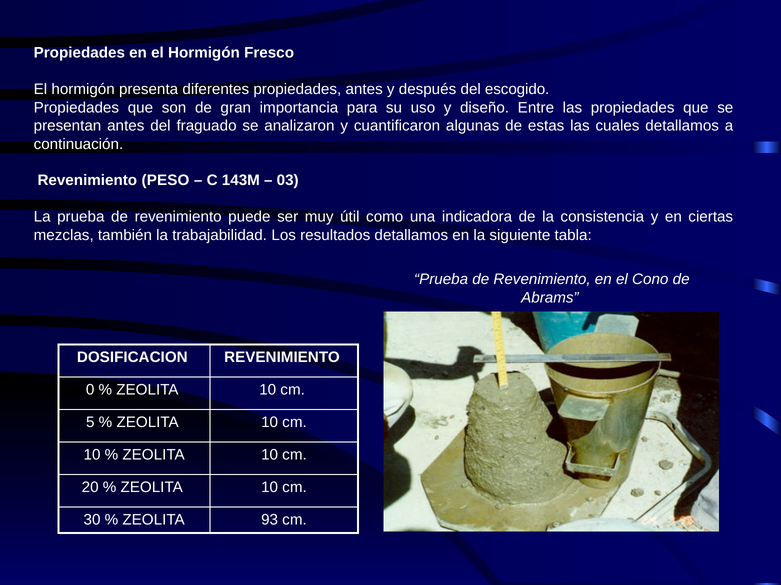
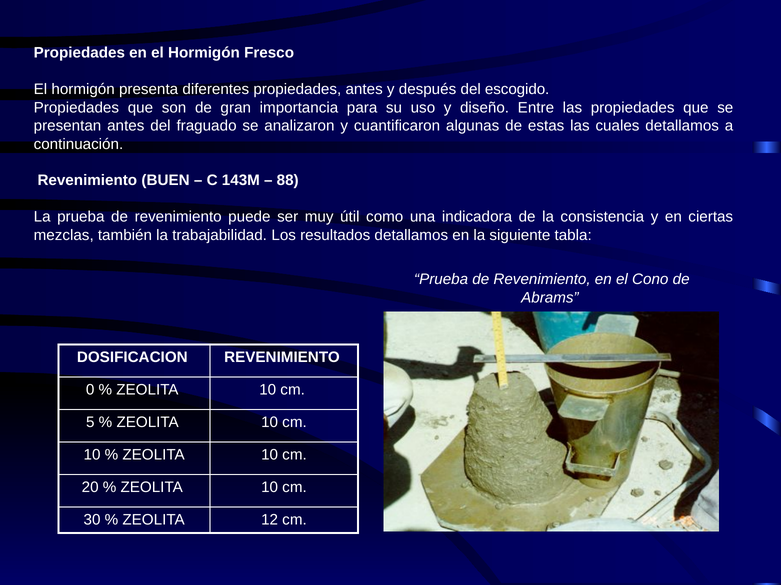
PESO: PESO -> BUEN (166, 181)
03: 03 -> 88 (288, 181)
93: 93 -> 12 (270, 520)
